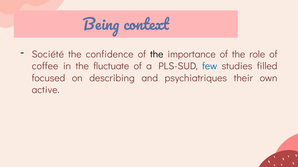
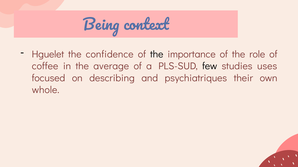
Société: Société -> Hguelet (48, 54)
fluctuate: fluctuate -> average (111, 66)
few colour: blue -> black (210, 66)
filled: filled -> uses (267, 66)
active: active -> whole (46, 90)
